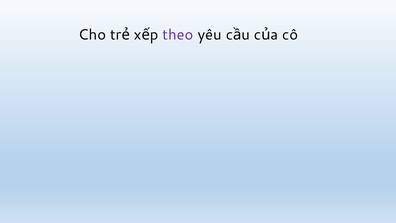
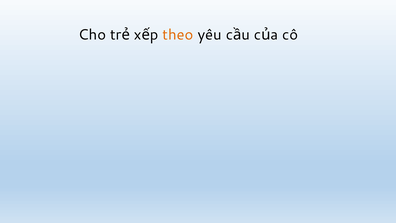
theo colour: purple -> orange (178, 35)
